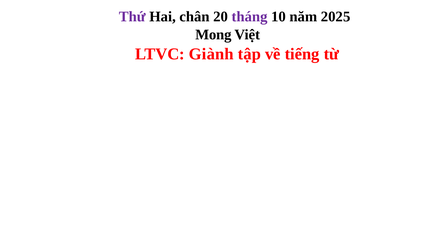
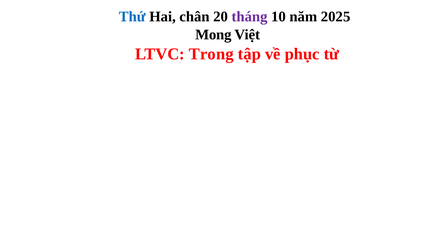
Thứ colour: purple -> blue (132, 17)
Giành: Giành -> Trong (211, 54)
tiếng: tiếng -> phục (302, 54)
